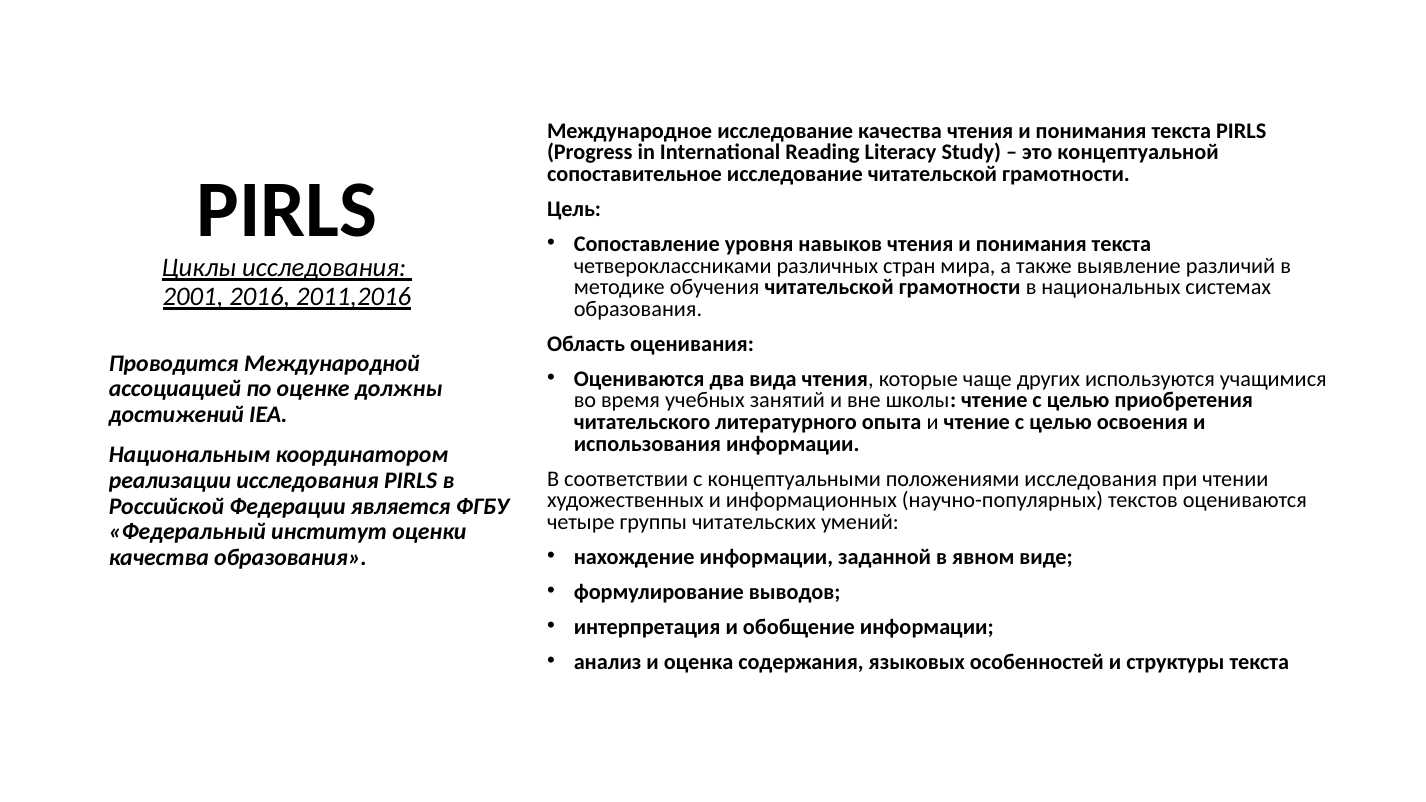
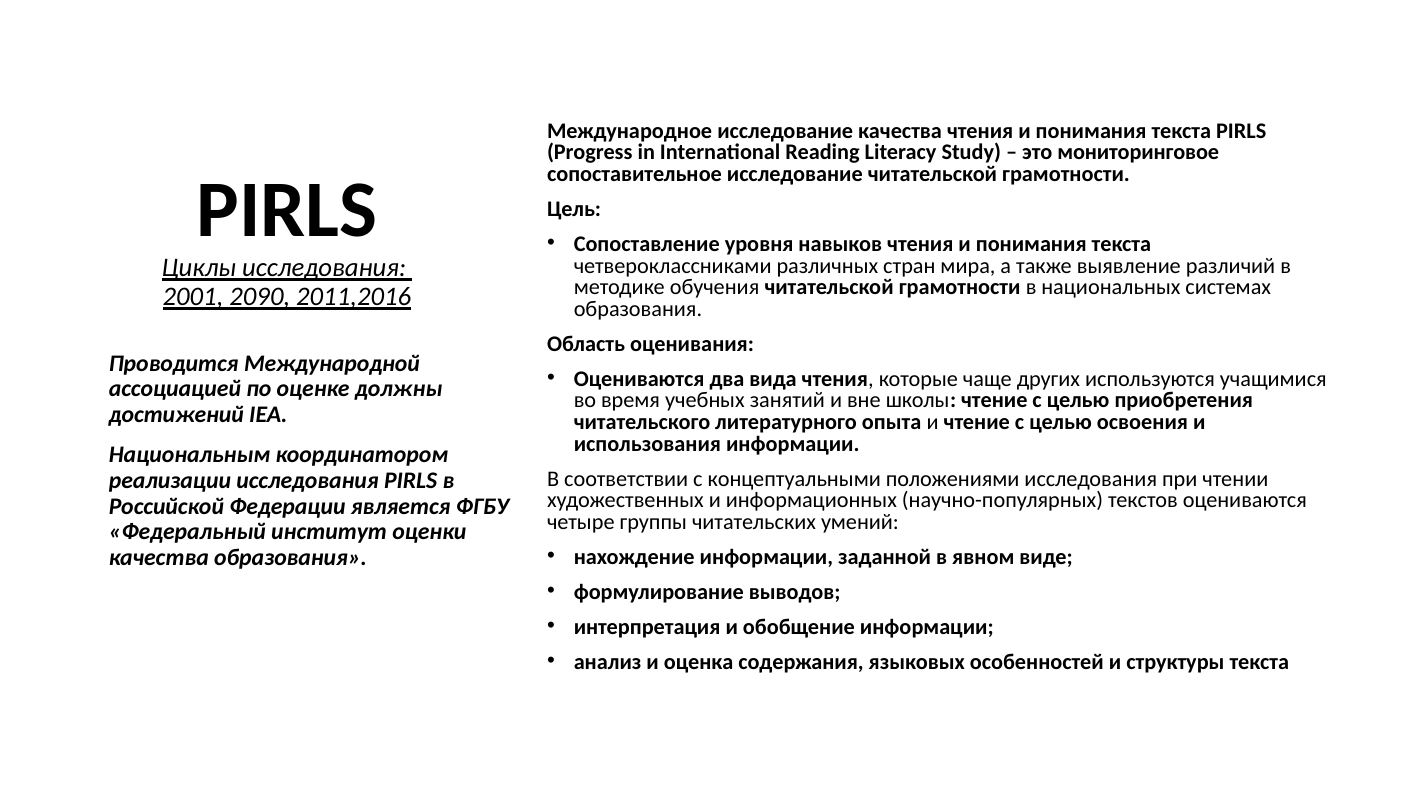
концептуальной: концептуальной -> мониторинговое (1138, 152)
2016: 2016 -> 2090 (260, 297)
